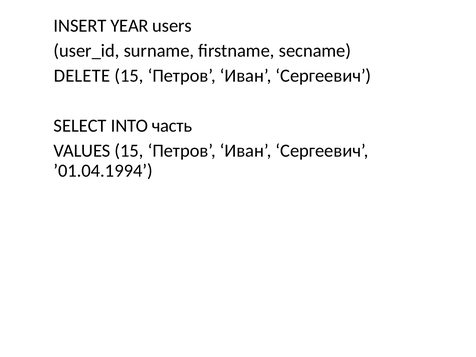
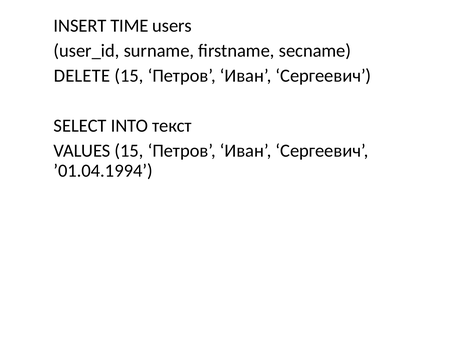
YEAR: YEAR -> TIME (129, 26)
часть: часть -> текст (172, 126)
